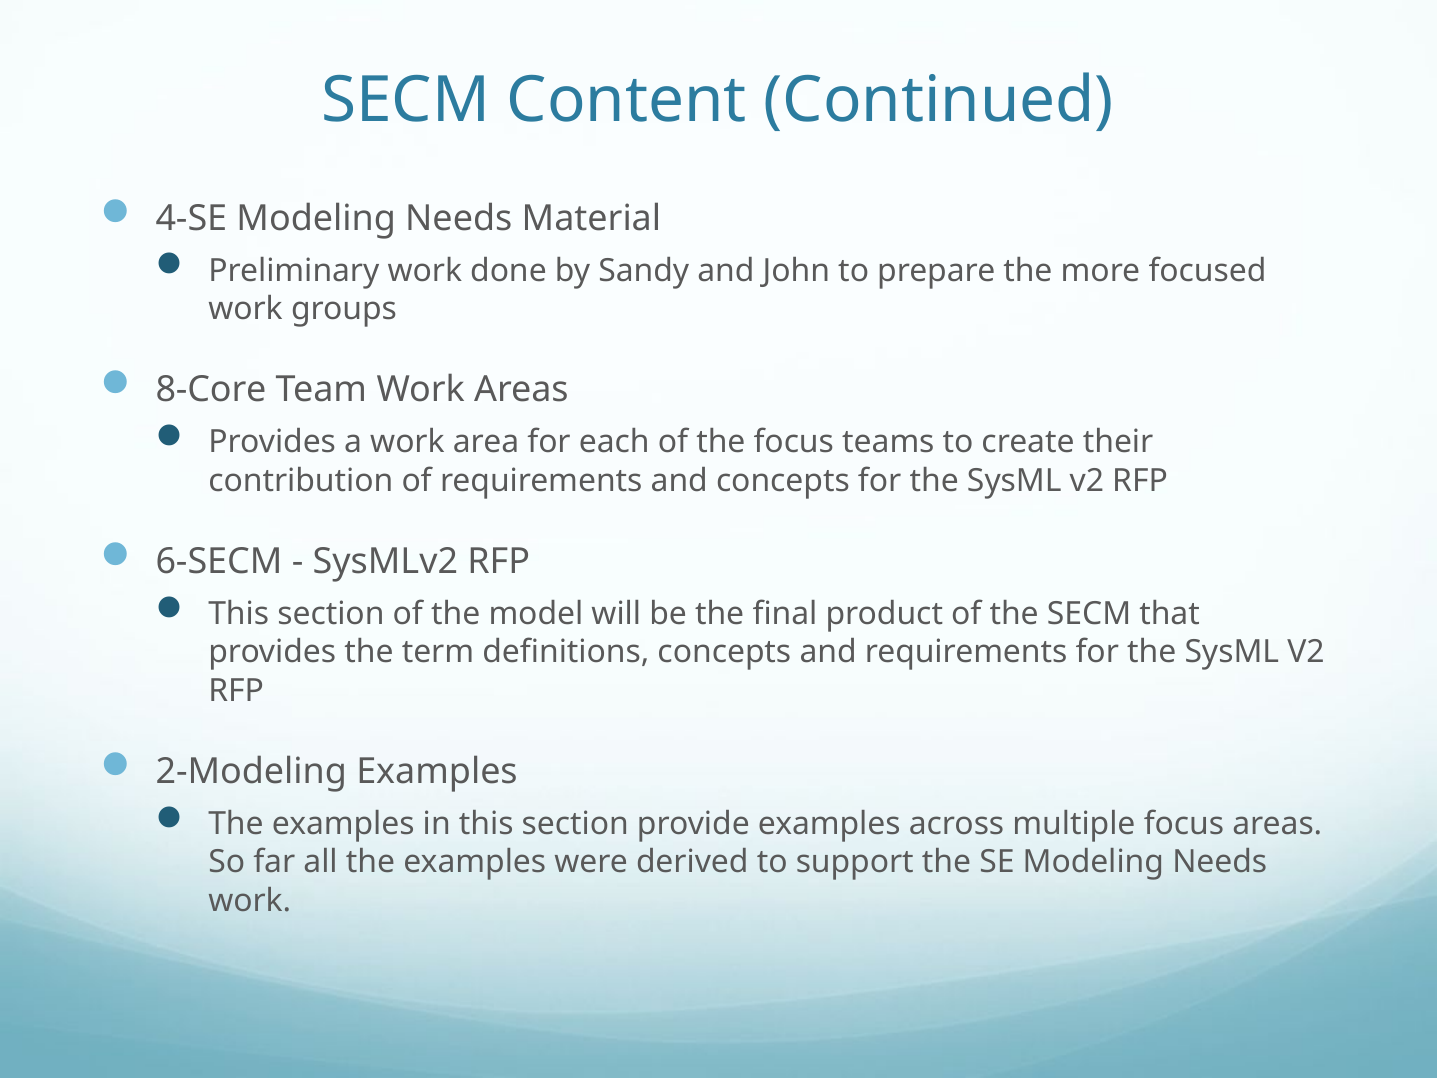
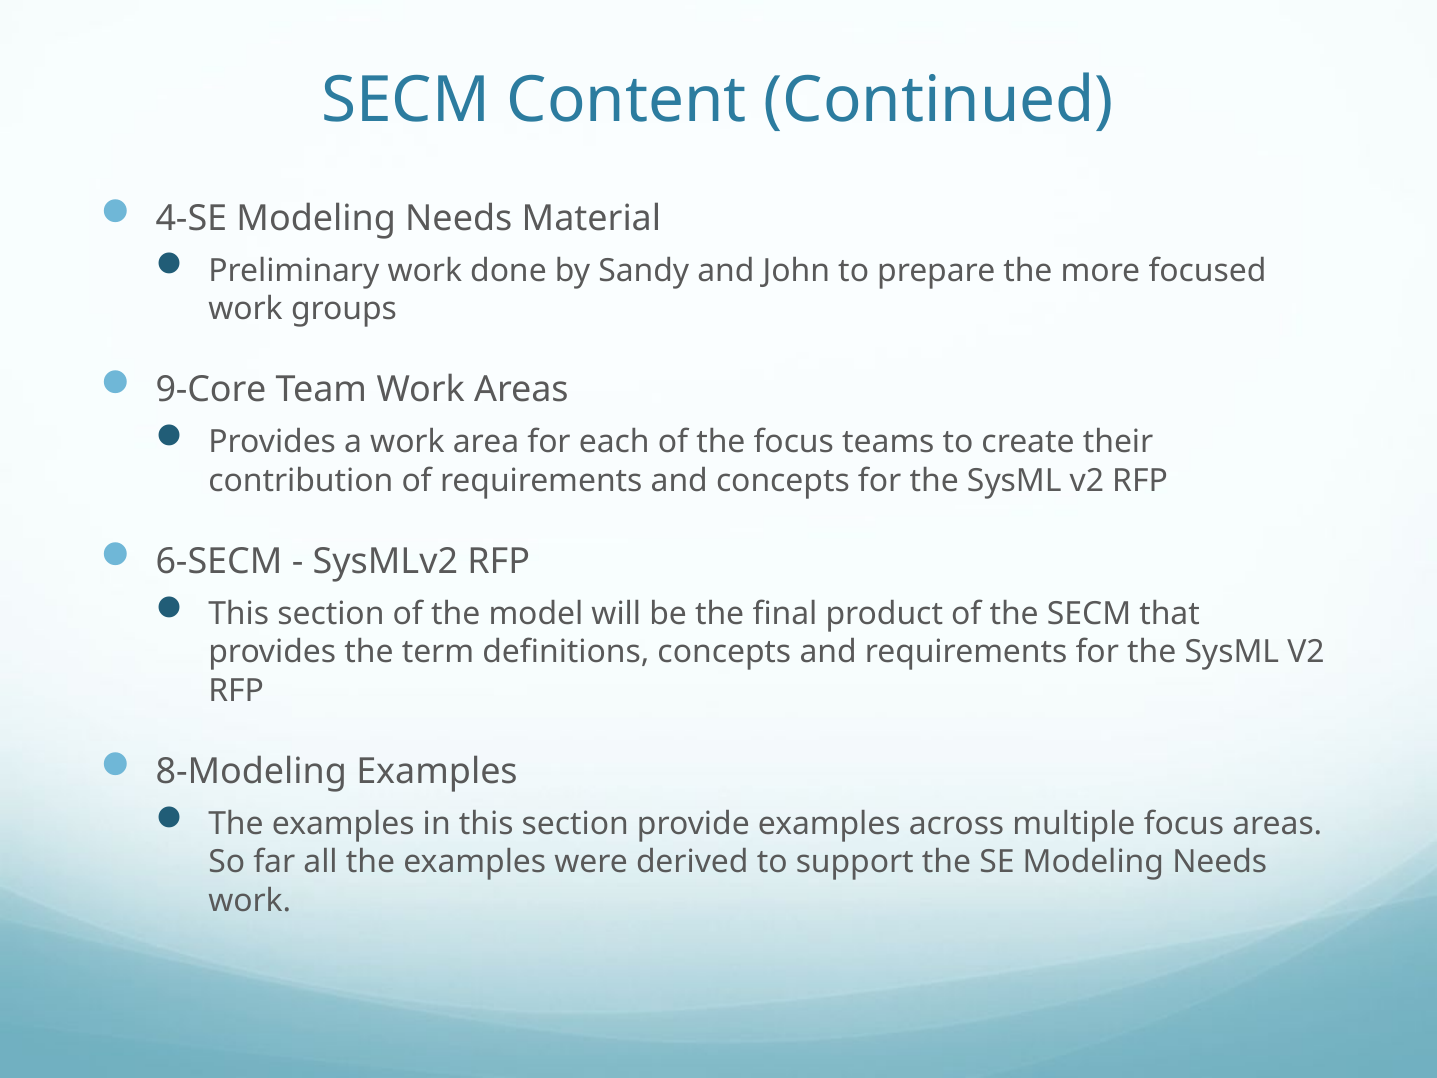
8-Core: 8-Core -> 9-Core (211, 390)
2-Modeling: 2-Modeling -> 8-Modeling (251, 771)
